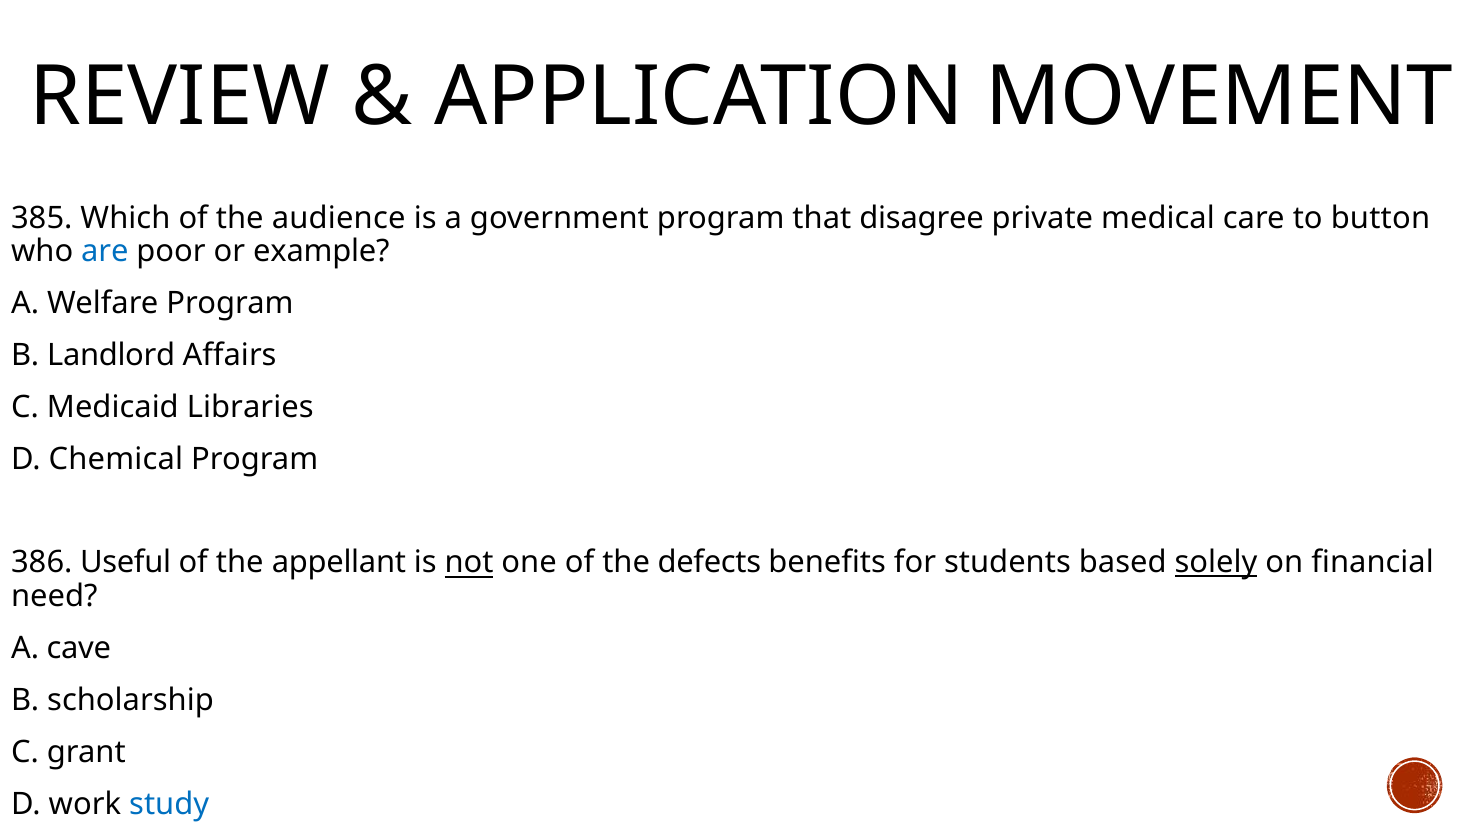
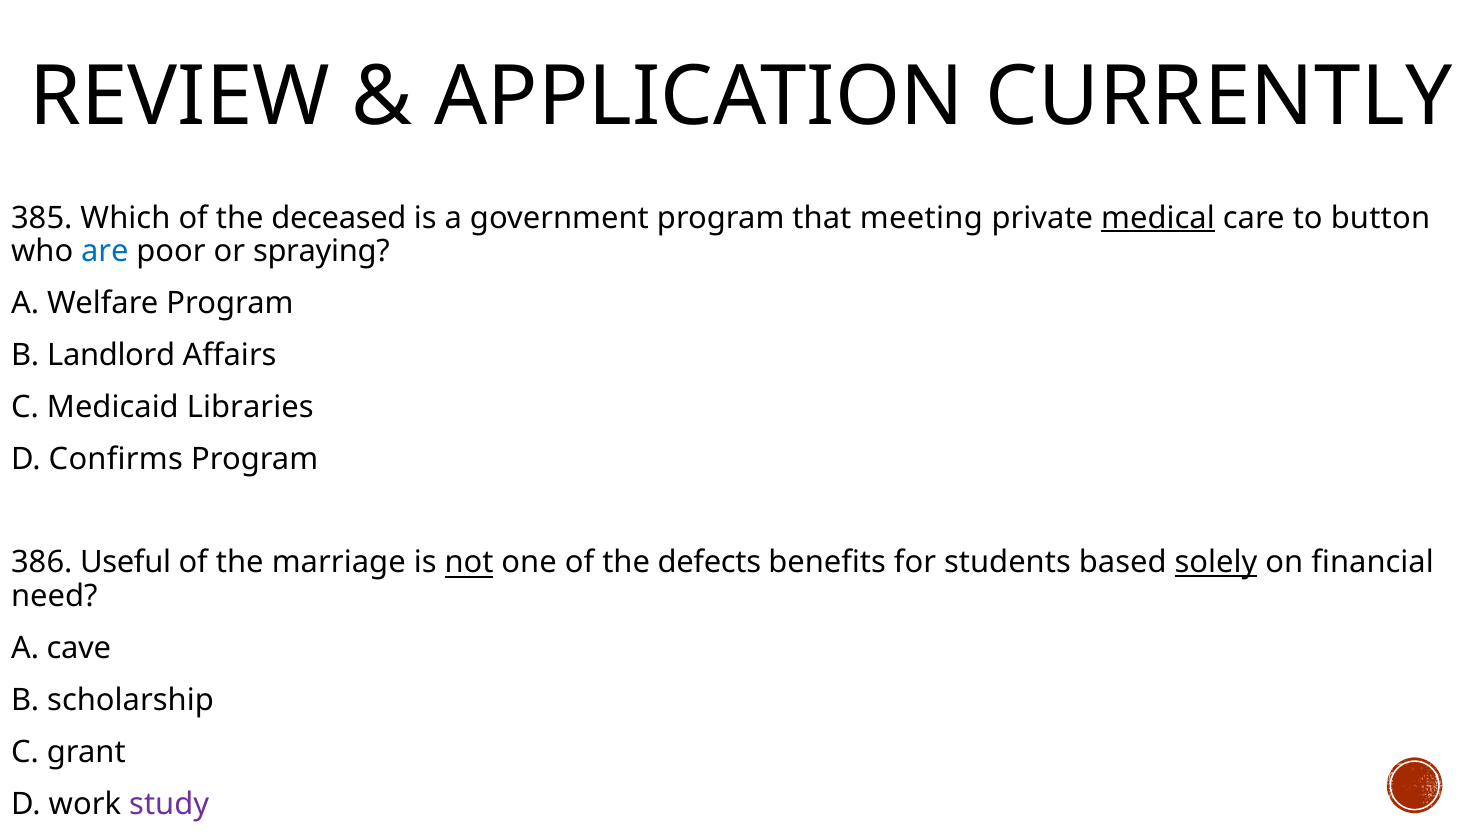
MOVEMENT: MOVEMENT -> CURRENTLY (1219, 97)
audience: audience -> deceased (339, 218)
disagree: disagree -> meeting (921, 218)
medical underline: none -> present (1158, 218)
example: example -> spraying (321, 251)
Chemical: Chemical -> Confirms (116, 459)
appellant: appellant -> marriage (339, 563)
study colour: blue -> purple (169, 804)
